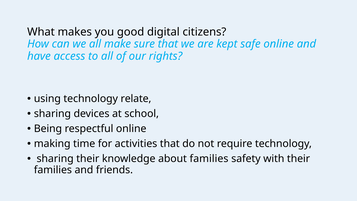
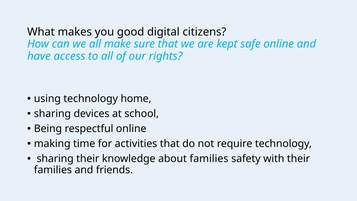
relate: relate -> home (136, 99)
